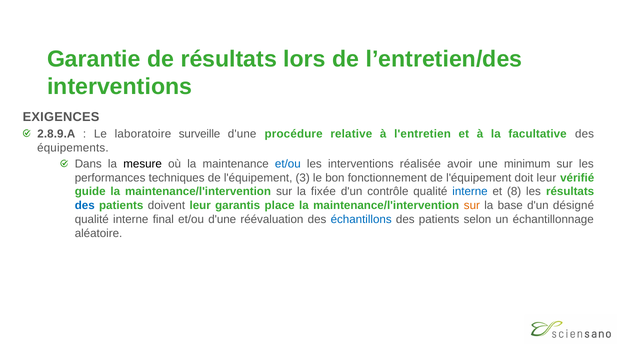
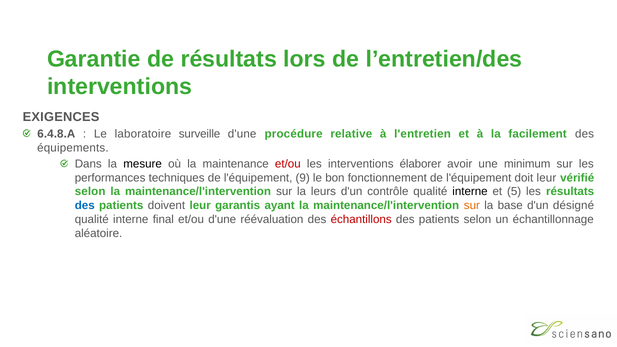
2.8.9.A: 2.8.9.A -> 6.4.8.A (56, 134)
facultative: facultative -> facilement (538, 134)
et/ou colour: blue -> red (288, 164)
réalisée: réalisée -> élaborer (420, 164)
3: 3 -> 9 (303, 178)
guide: guide -> selon (90, 192)
fixée: fixée -> leurs (323, 192)
interne colour: blue -> black (470, 192)
8: 8 -> 5 (514, 192)
place: place -> ayant (280, 206)
échantillons colour: blue -> red (361, 219)
